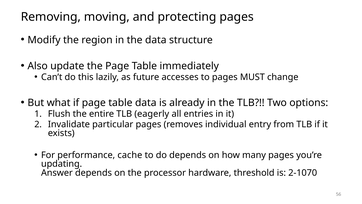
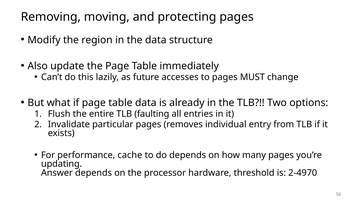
eagerly: eagerly -> faulting (152, 114)
2-1070: 2-1070 -> 2-4970 (303, 172)
